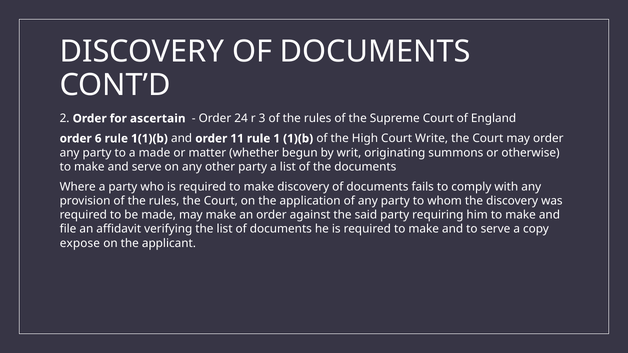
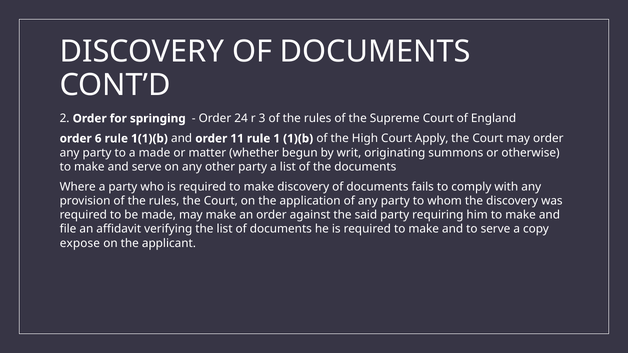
ascertain: ascertain -> springing (158, 119)
Write: Write -> Apply (432, 139)
